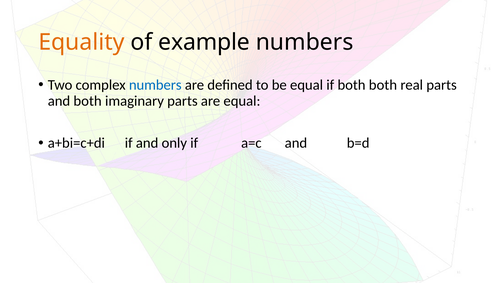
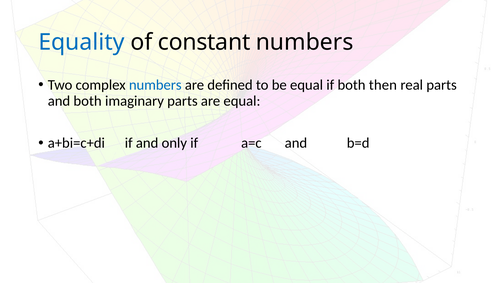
Equality colour: orange -> blue (81, 42)
example: example -> constant (204, 42)
both both: both -> then (383, 85)
